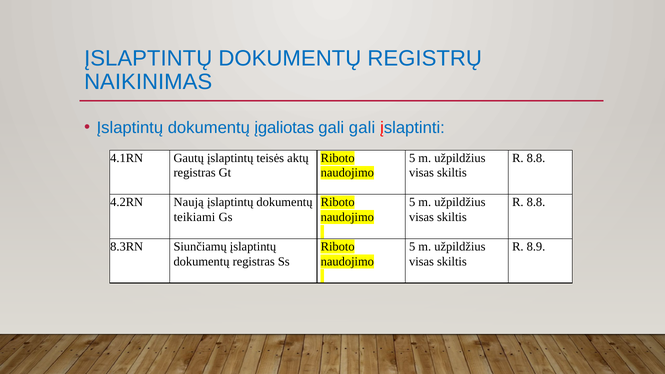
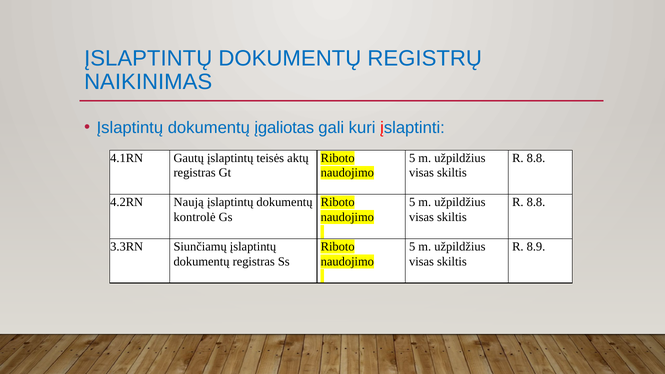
gali gali: gali -> kuri (362, 128)
teikiami: teikiami -> kontrolė (195, 217)
8.3RN: 8.3RN -> 3.3RN (127, 247)
